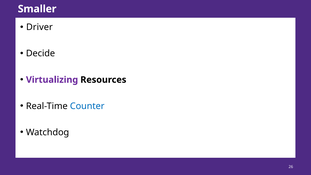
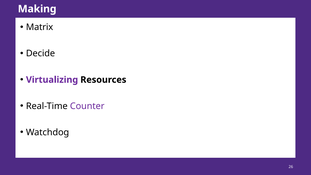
Smaller: Smaller -> Making (37, 9)
Driver: Driver -> Matrix (40, 27)
Counter colour: blue -> purple (87, 106)
